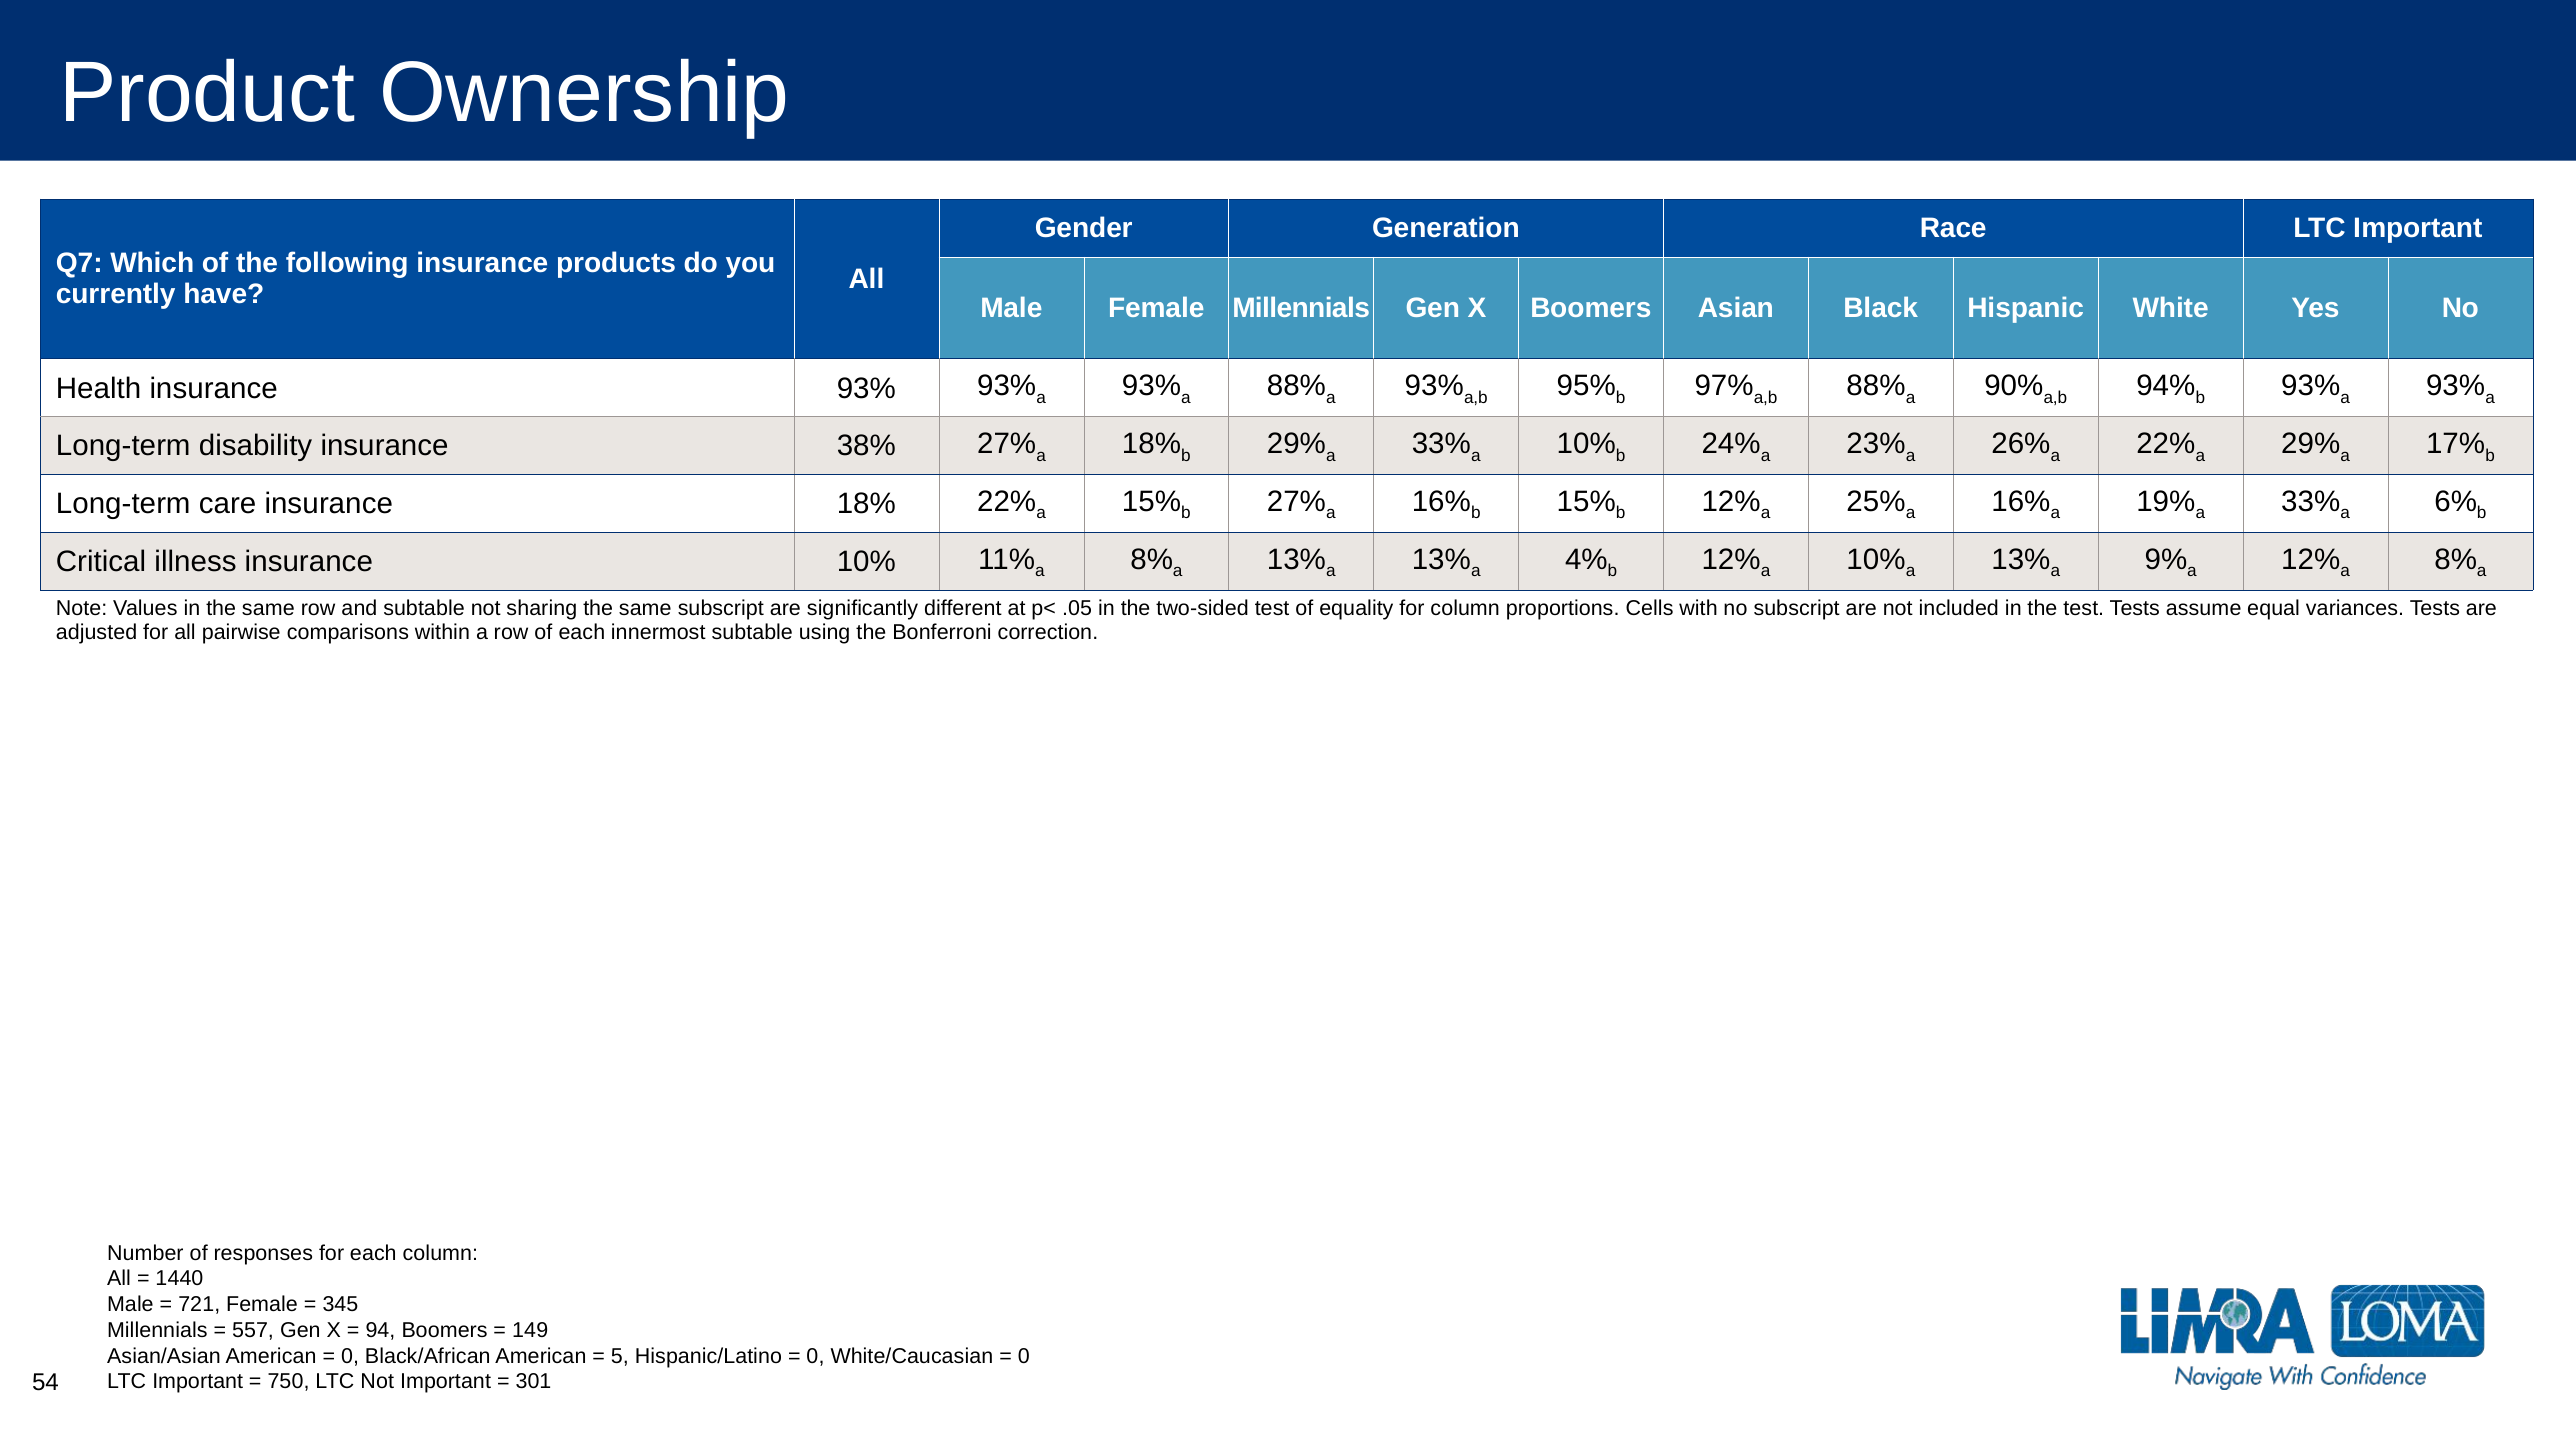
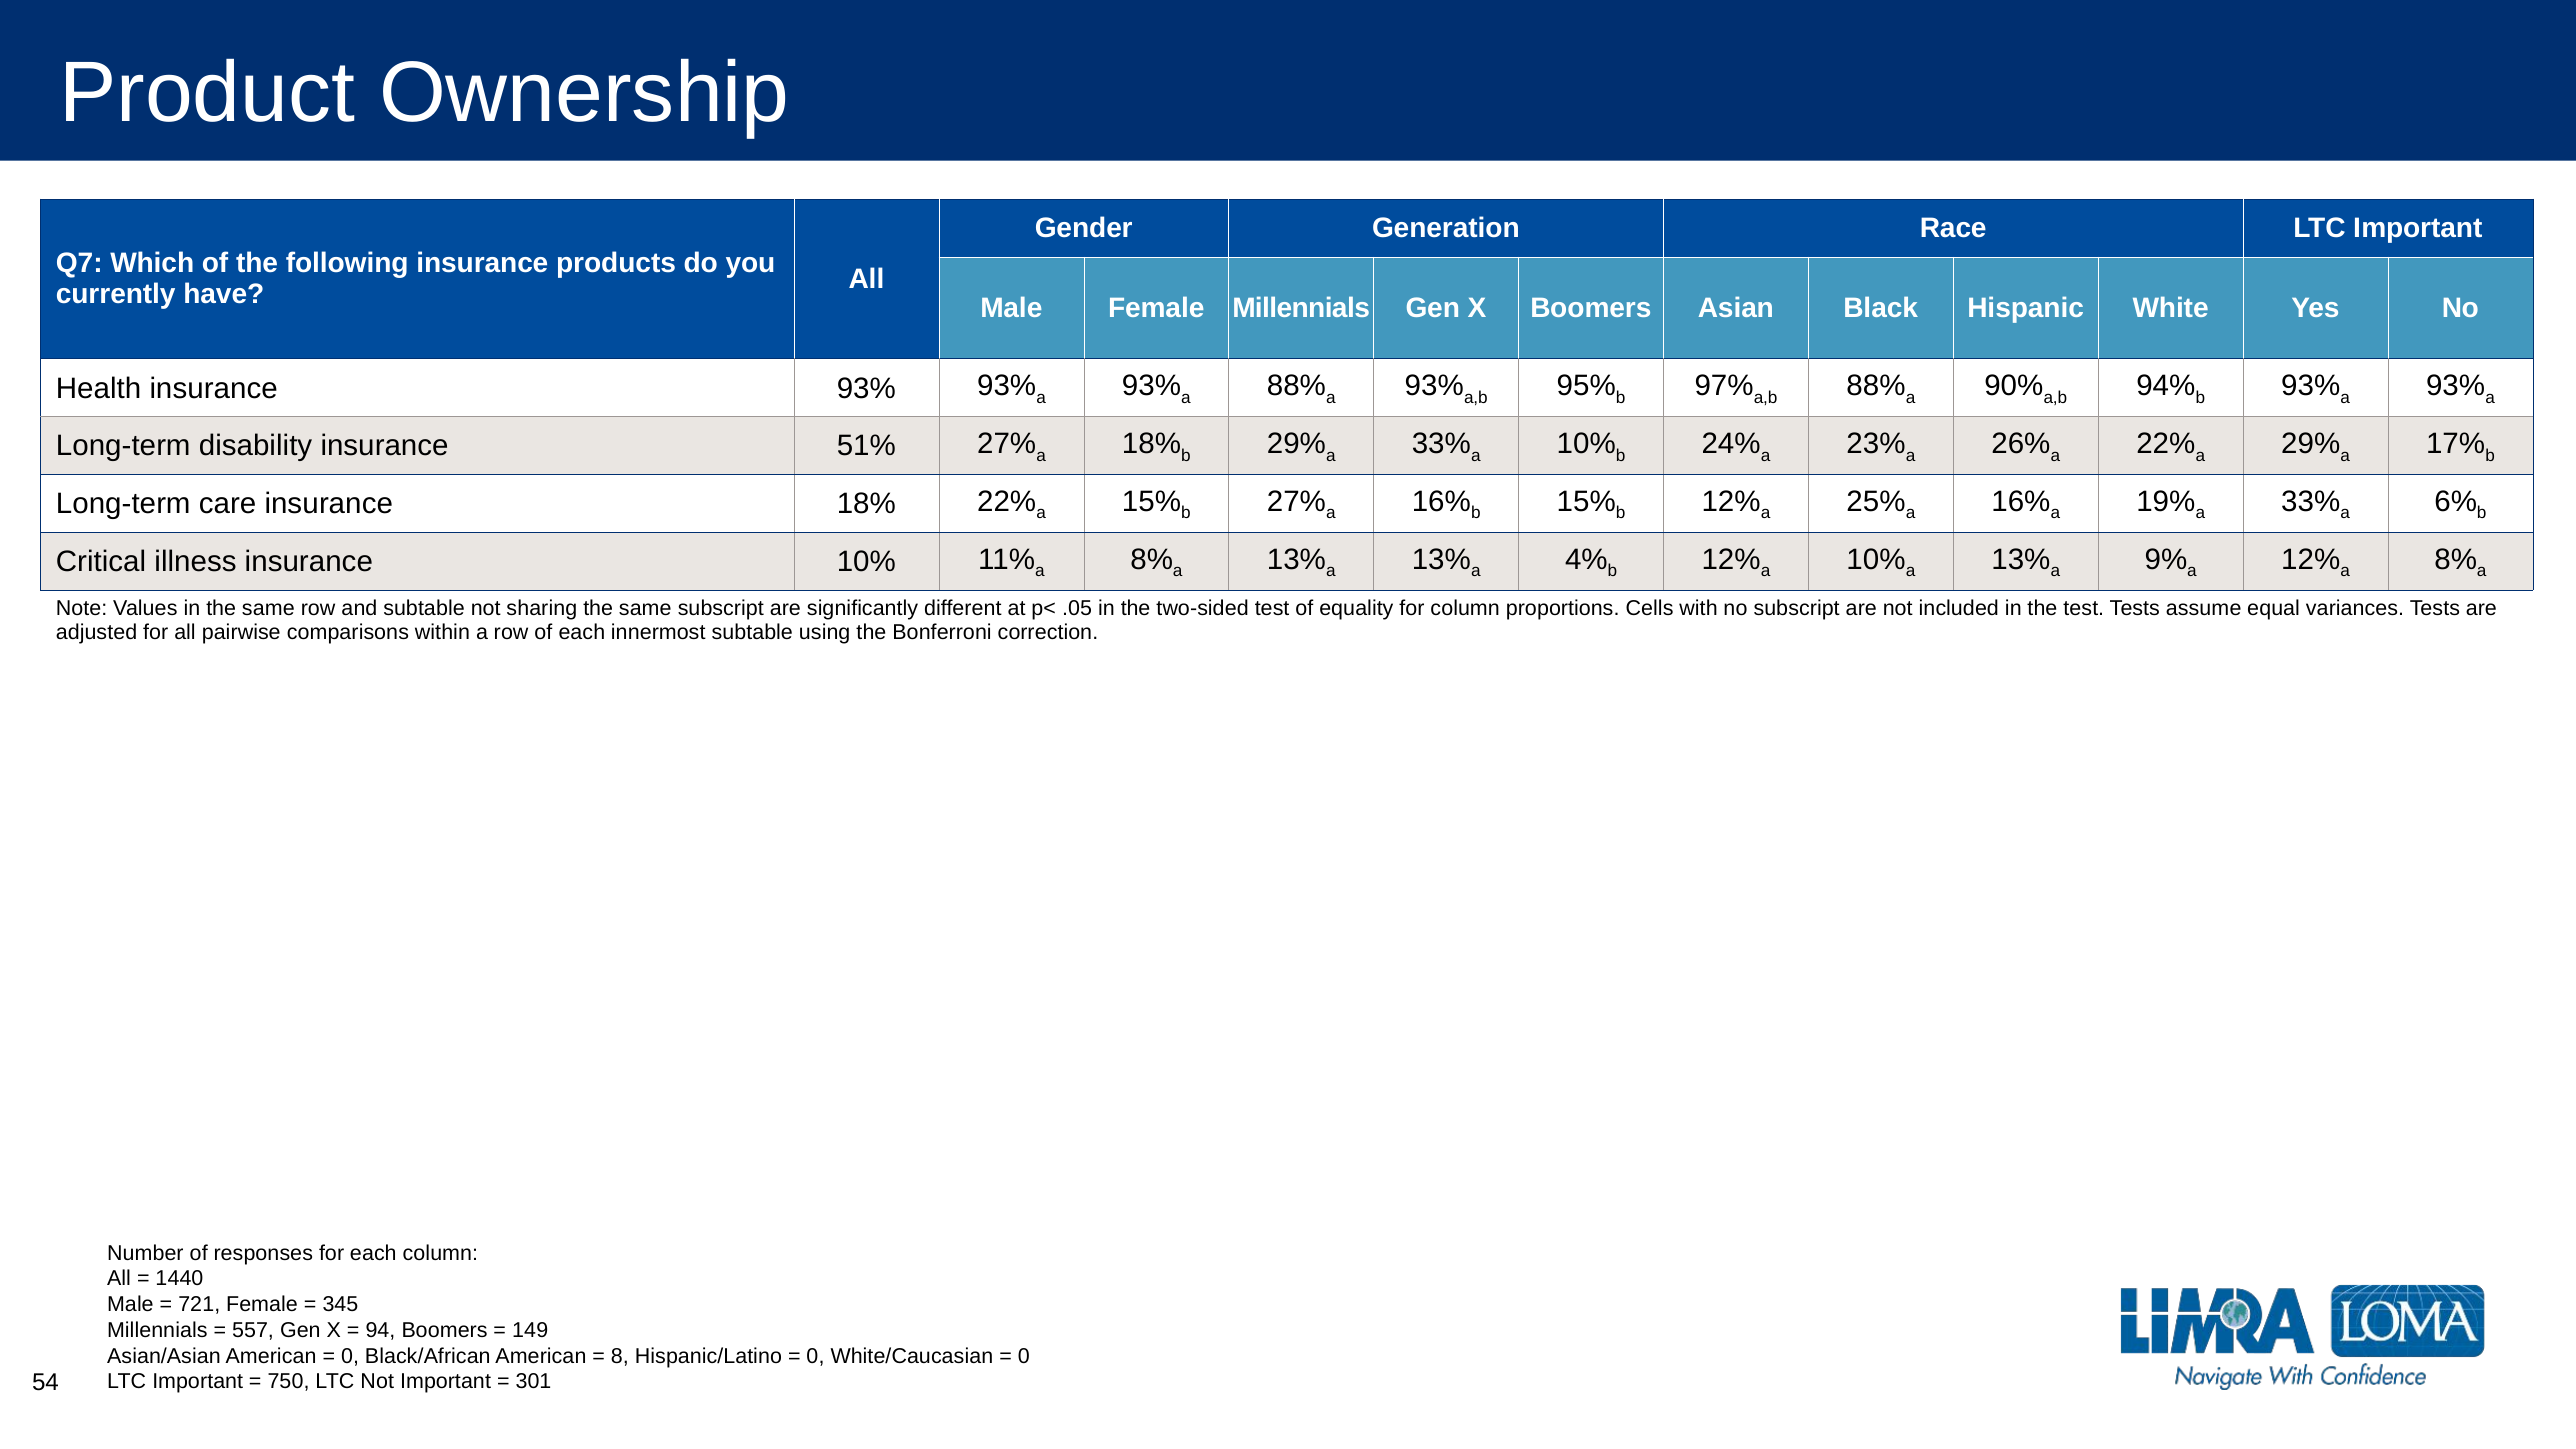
38%: 38% -> 51% (866, 446)
5: 5 -> 8 (620, 1356)
